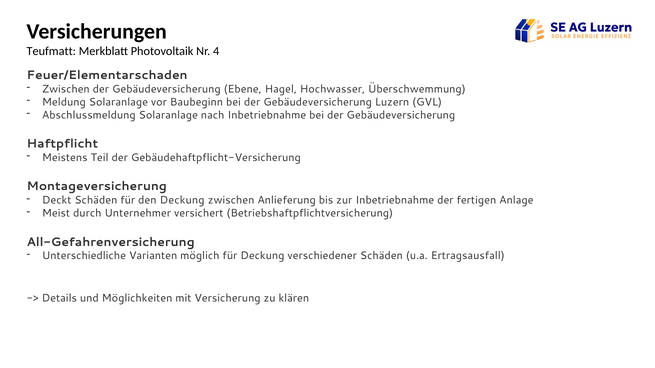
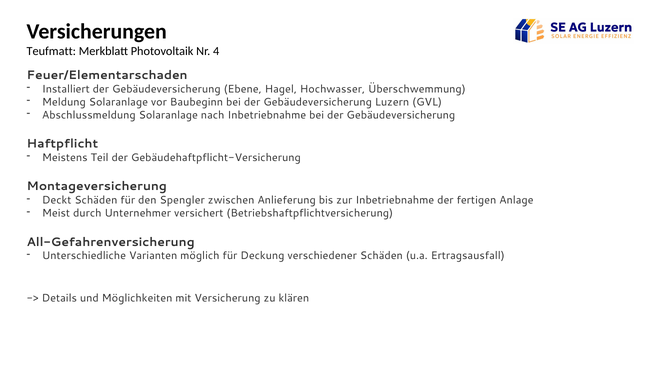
Zwischen: Zwischen -> Installiert (66, 89)
den Deckung: Deckung -> Spengler (182, 200)
